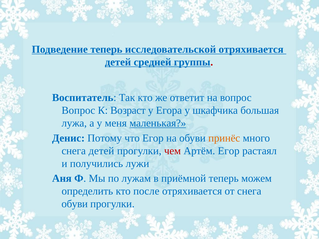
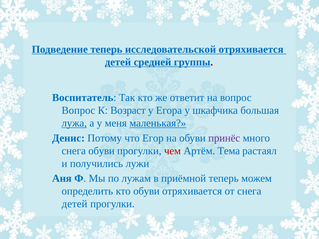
лужа underline: none -> present (74, 123)
принёс colour: orange -> purple (224, 138)
снега детей: детей -> обуви (101, 151)
Артём Егор: Егор -> Тема (229, 151)
кто после: после -> обуви (146, 191)
обуви: обуви -> детей (75, 204)
